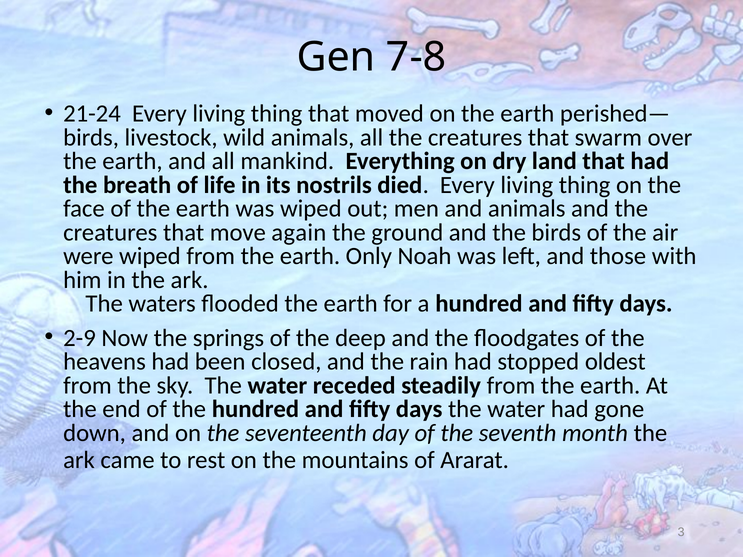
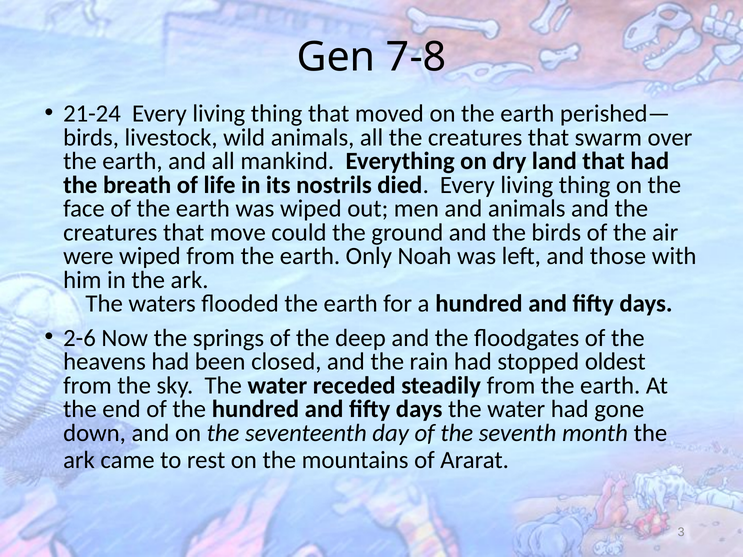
again: again -> could (299, 233)
2-9: 2-9 -> 2-6 (79, 338)
